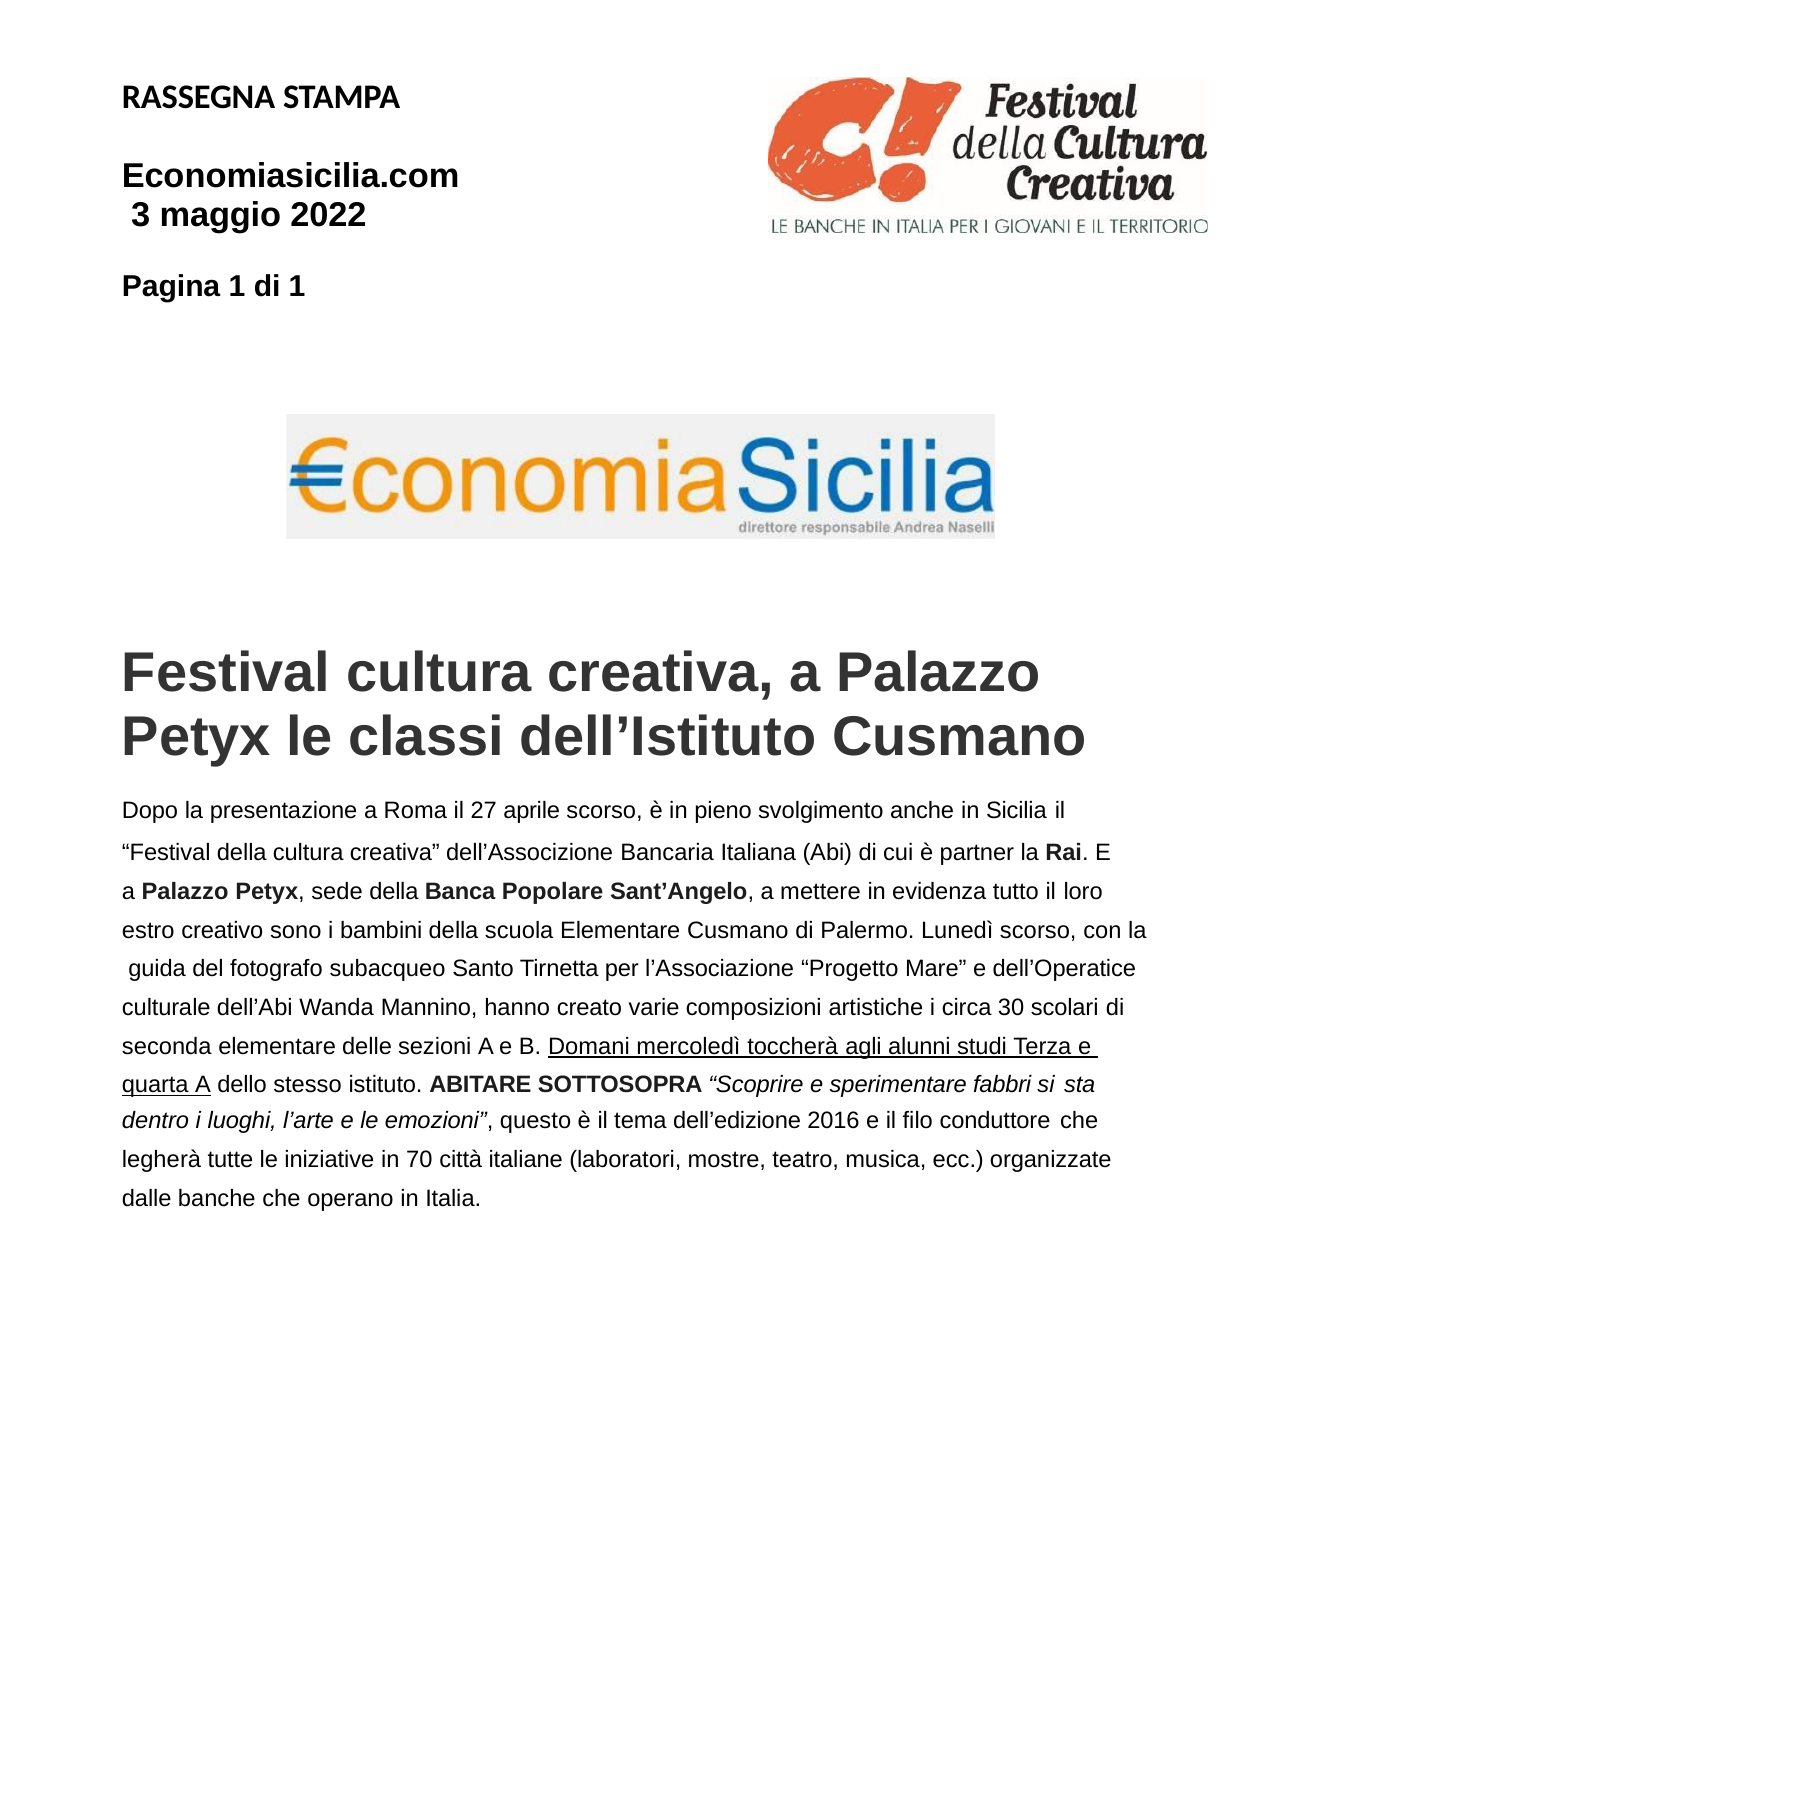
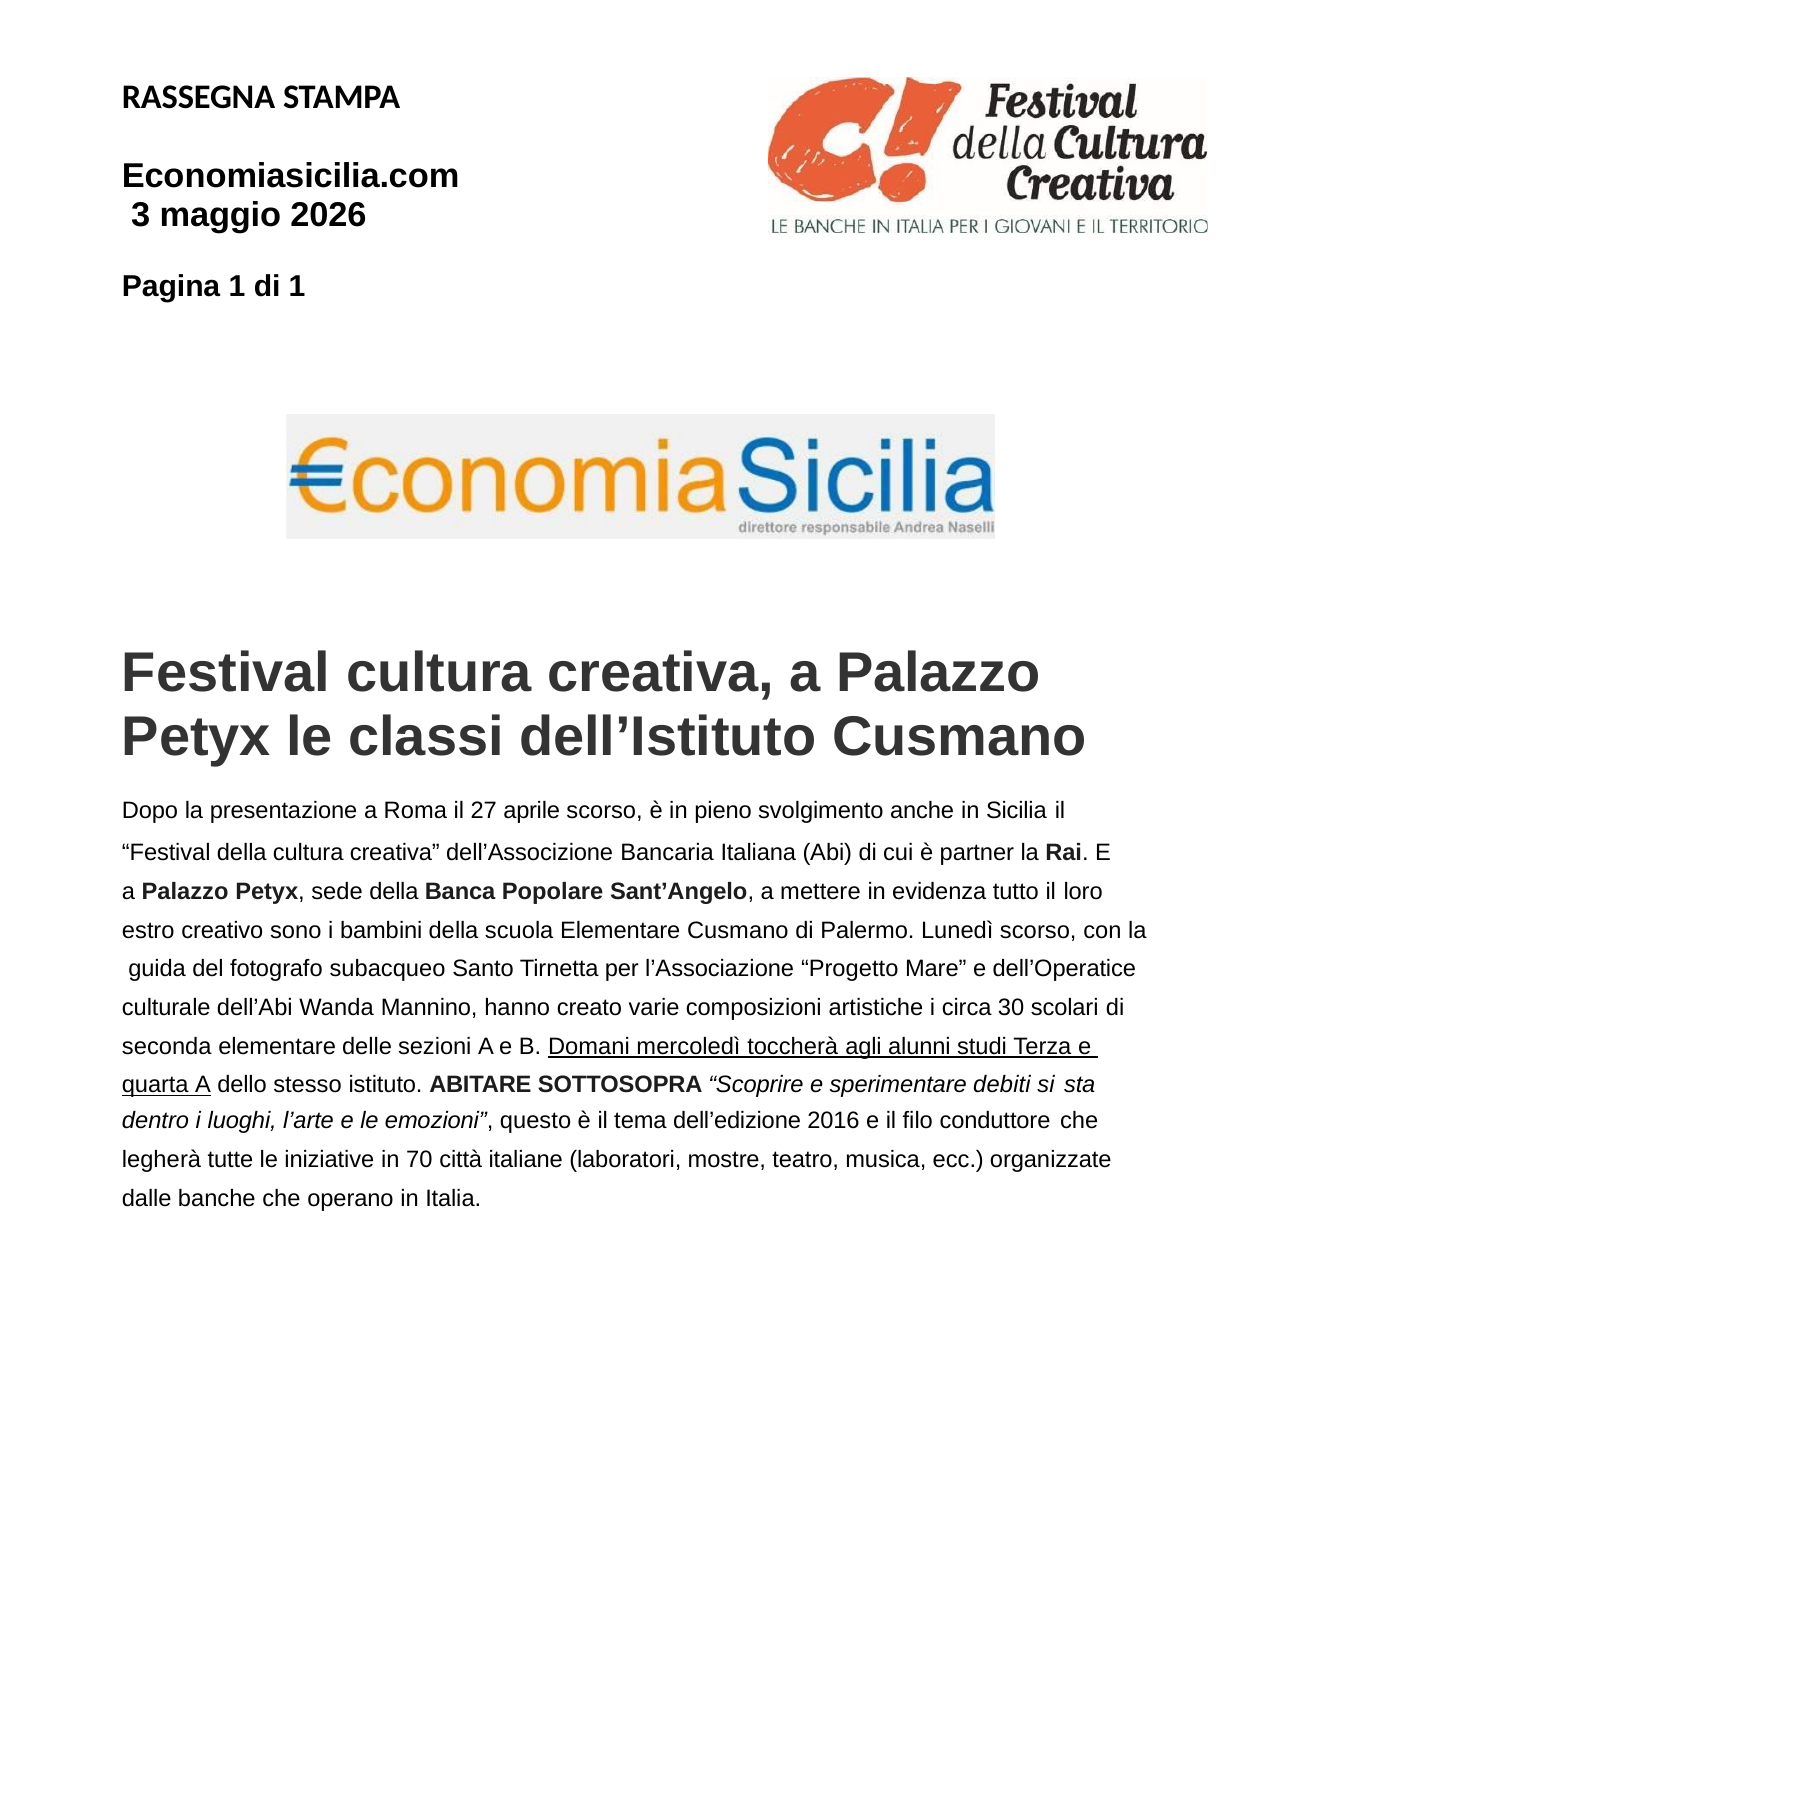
2022: 2022 -> 2026 (328, 216)
fabbri: fabbri -> debiti (1002, 1085)
